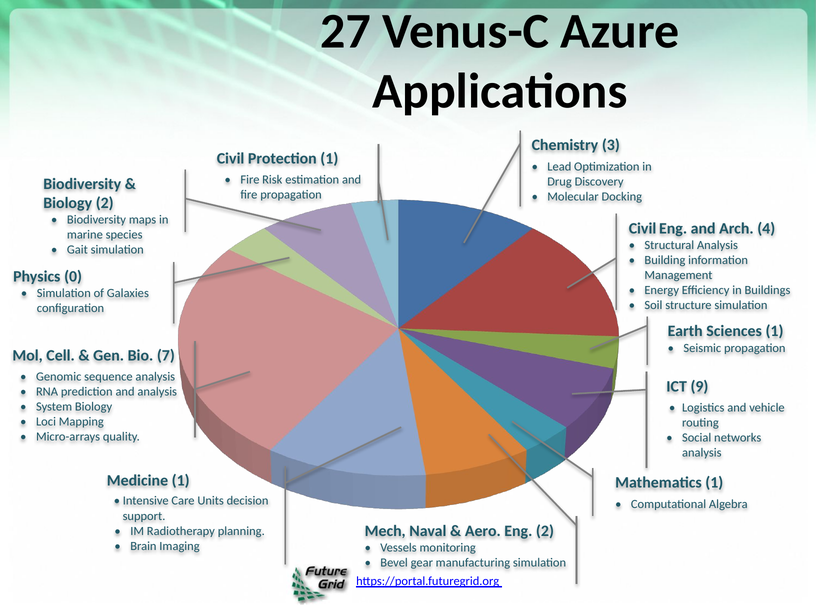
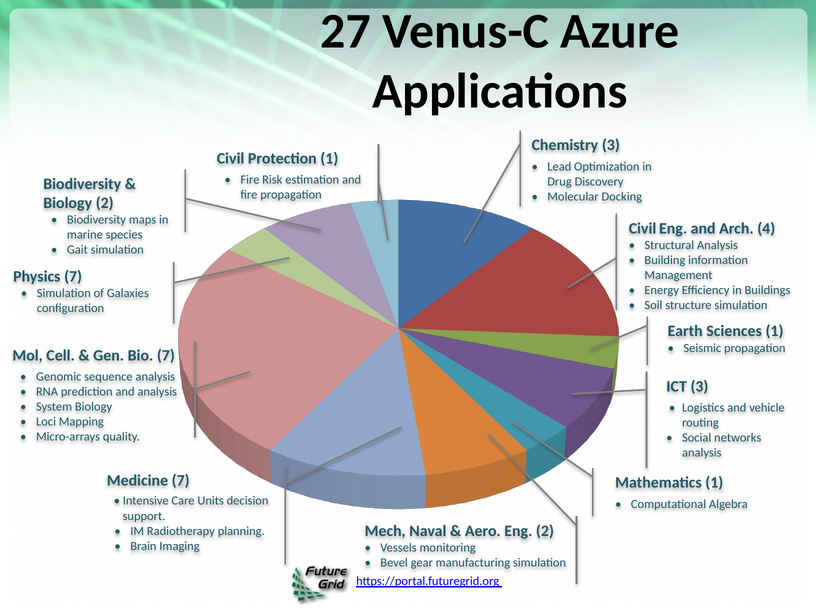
Physics 0: 0 -> 7 (73, 277)
ICT 9: 9 -> 3 (699, 386)
Medicine 1: 1 -> 7 (181, 480)
